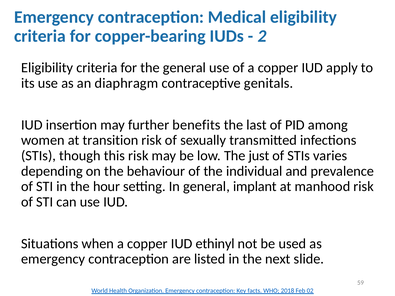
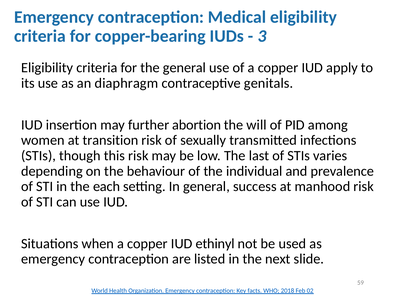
2: 2 -> 3 (262, 36)
benefits: benefits -> abortion (197, 125)
last: last -> will (257, 125)
just: just -> last (259, 156)
hour: hour -> each (107, 187)
implant: implant -> success (255, 187)
